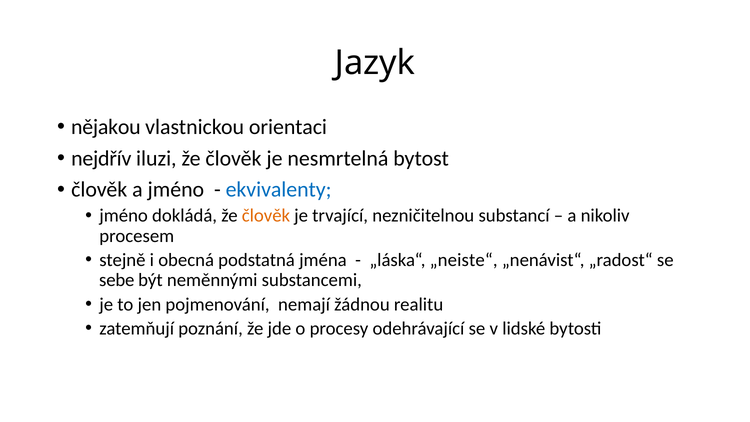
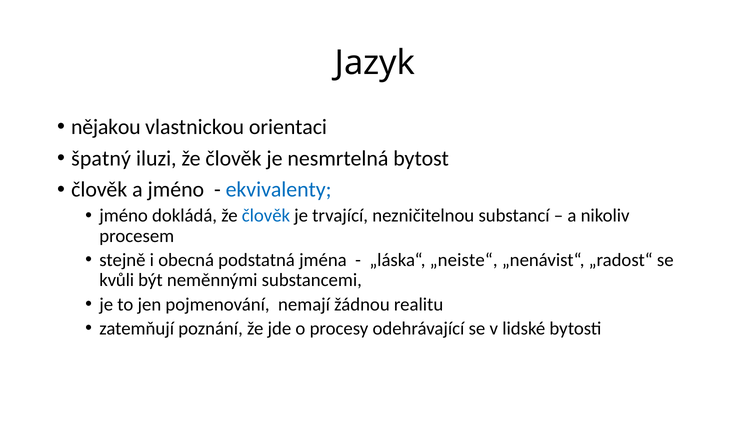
nejdřív: nejdřív -> špatný (101, 158)
člověk colour: orange -> blue (266, 216)
sebe: sebe -> kvůli (117, 280)
